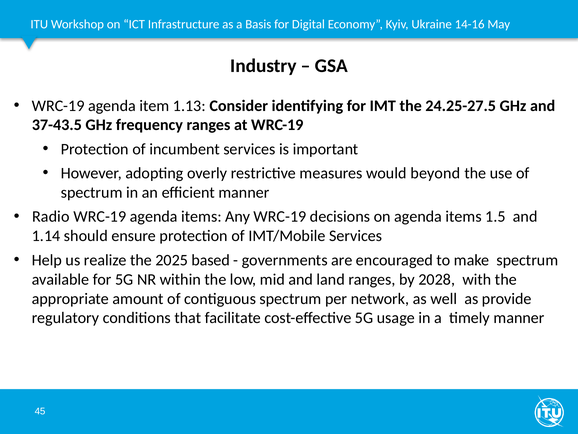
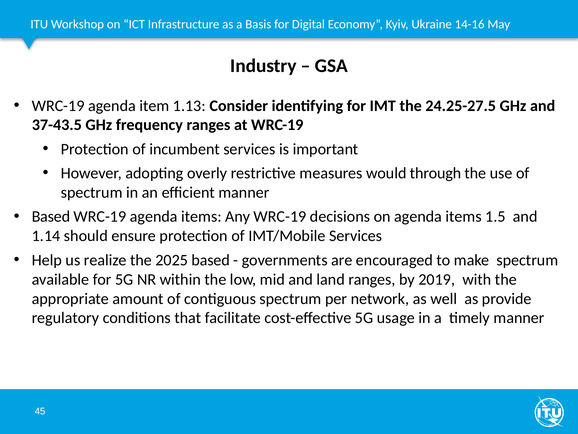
beyond: beyond -> through (436, 173)
Radio: Radio -> Based (51, 216)
2028: 2028 -> 2019 (437, 279)
